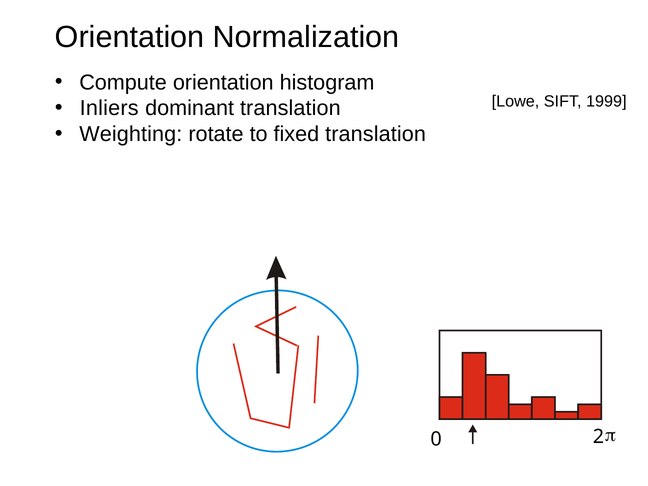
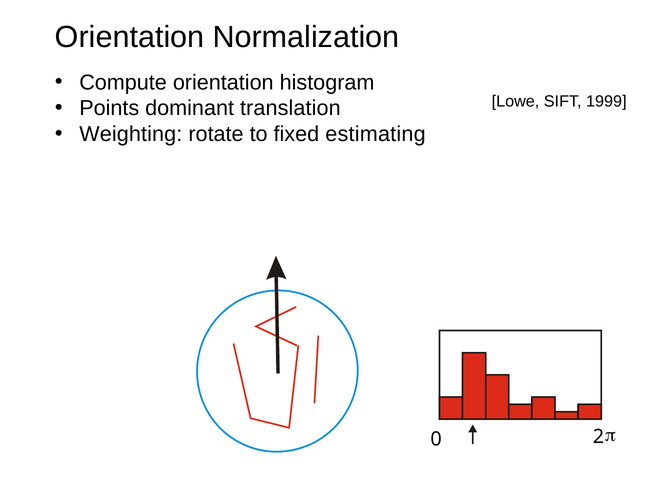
Inliers: Inliers -> Points (109, 108)
fixed translation: translation -> estimating (376, 134)
